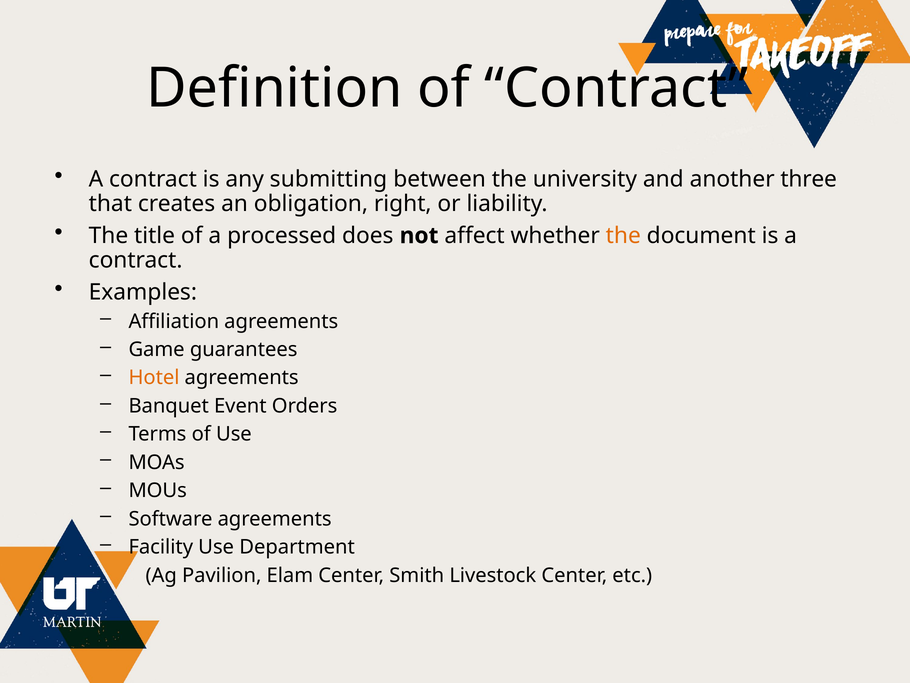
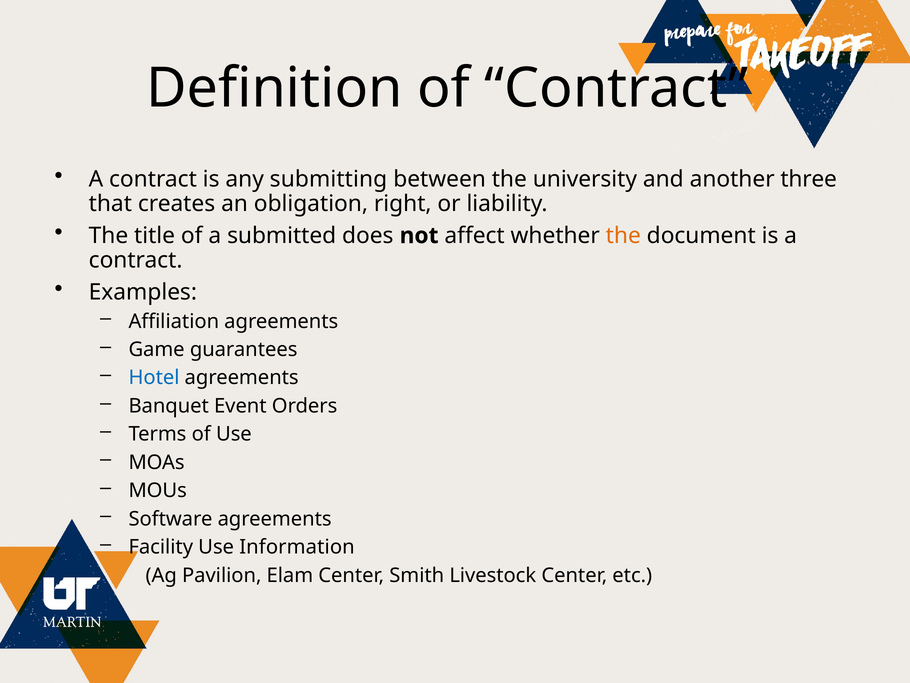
processed: processed -> submitted (282, 235)
Hotel colour: orange -> blue (154, 378)
Department: Department -> Information (297, 547)
